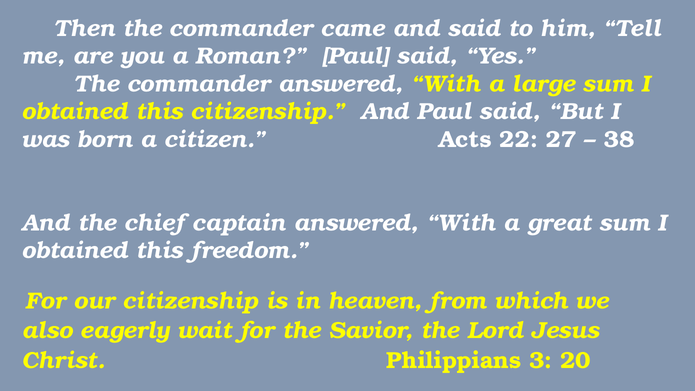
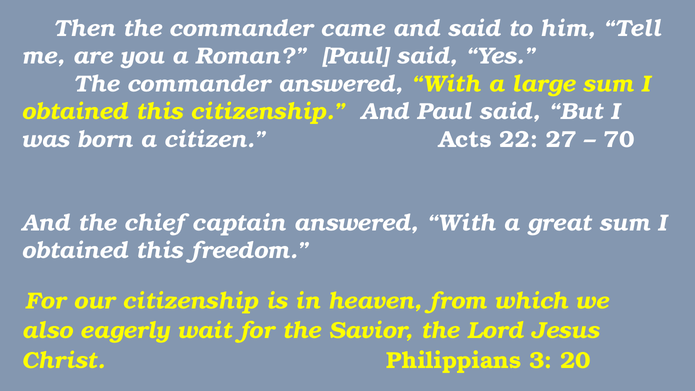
38: 38 -> 70 (619, 140)
